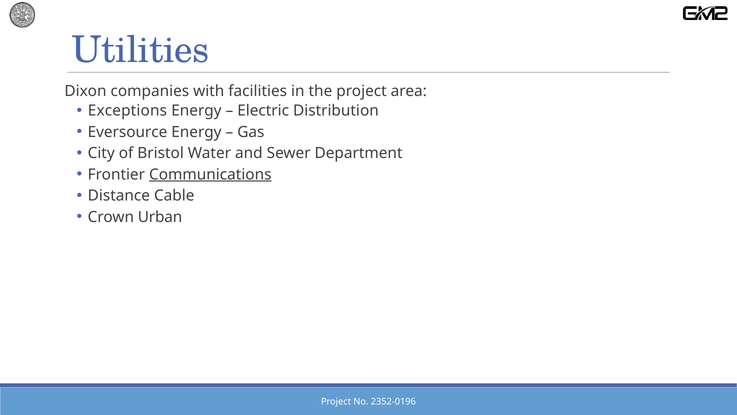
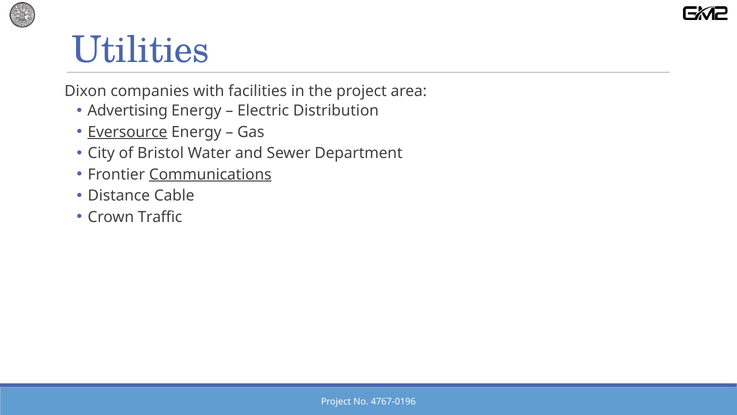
Exceptions: Exceptions -> Advertising (128, 111)
Eversource underline: none -> present (128, 132)
Urban: Urban -> Traffic (160, 217)
2352-0196: 2352-0196 -> 4767-0196 (393, 401)
